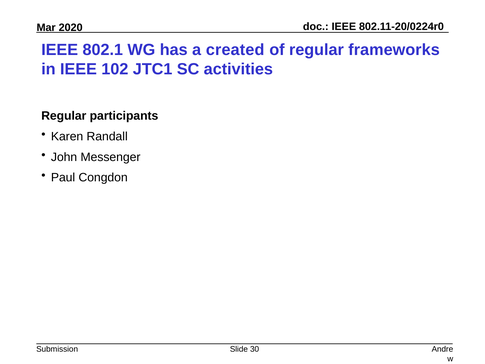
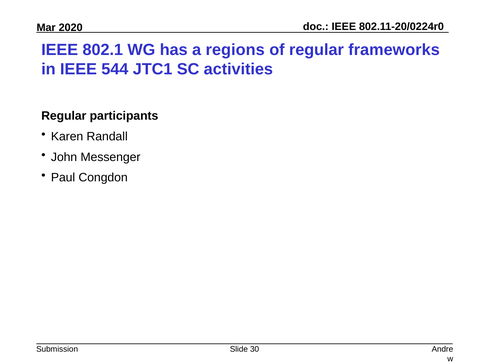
created: created -> regions (235, 50)
102: 102 -> 544 (115, 69)
